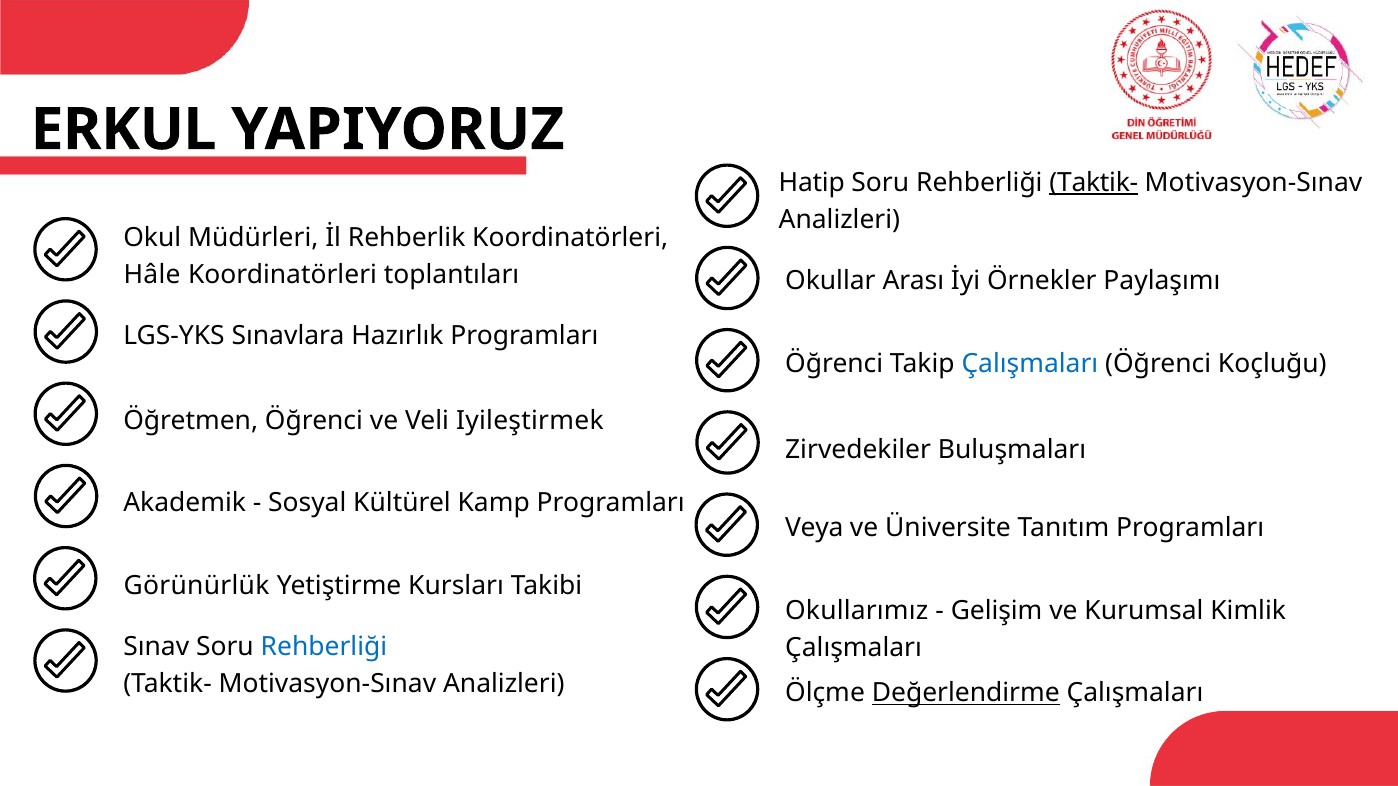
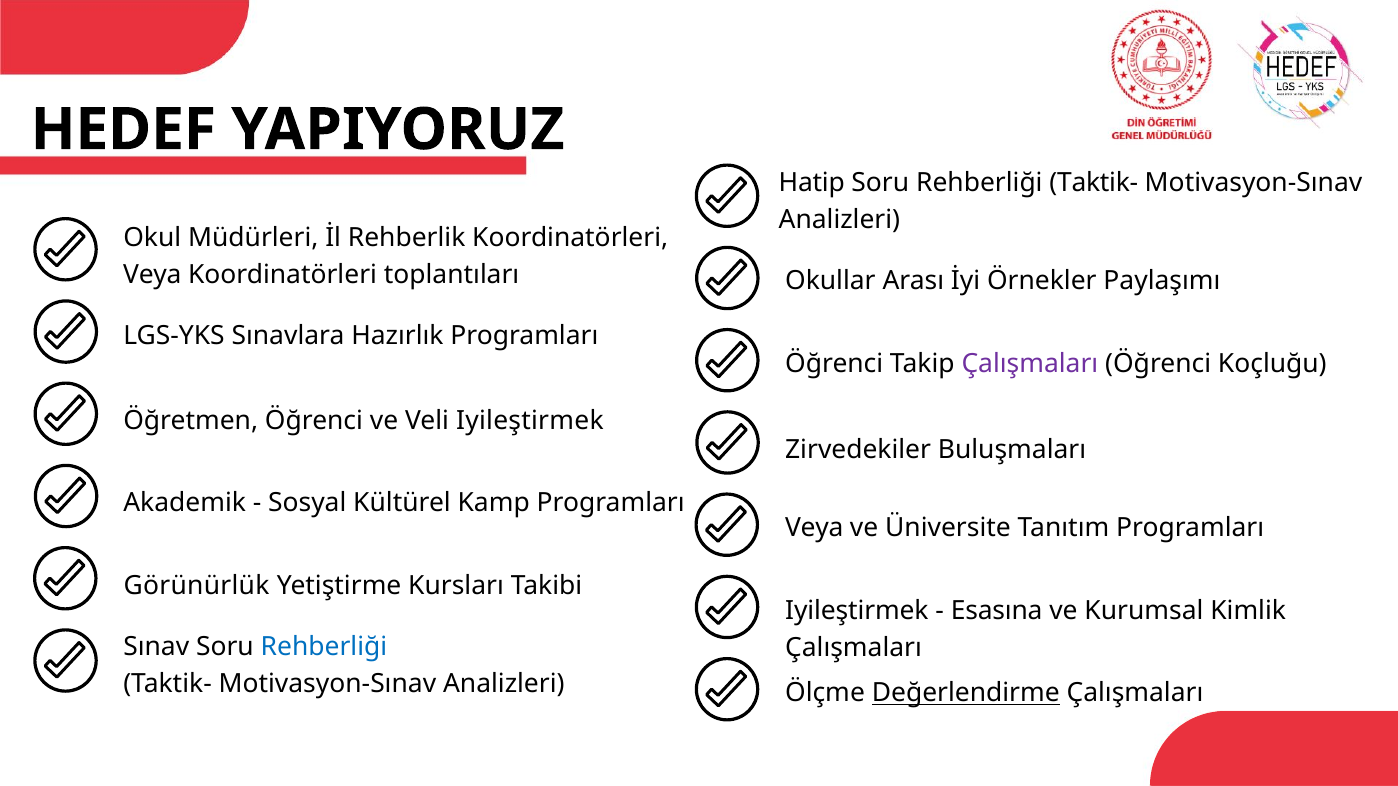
ERKUL: ERKUL -> HEDEF (123, 130)
Taktik- underline: present -> none (1094, 183)
Hâle: Hâle -> Veya (152, 275)
Çalışmaları colour: blue -> purple (1030, 364)
Okullarımız: Okullarımız -> Iyileştirmek (857, 611)
Gelişim: Gelişim -> Esasına (997, 611)
